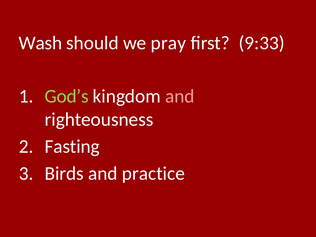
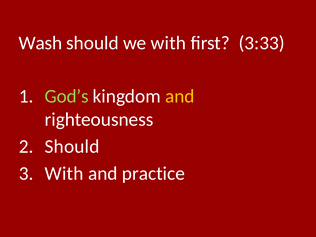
we pray: pray -> with (168, 43)
9:33: 9:33 -> 3:33 (262, 43)
and colour: pink -> yellow (180, 96)
Fasting: Fasting -> Should (72, 146)
Birds: Birds -> With (64, 173)
